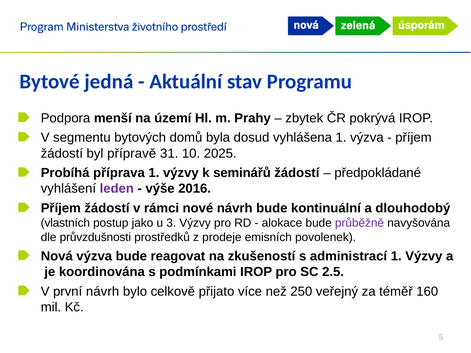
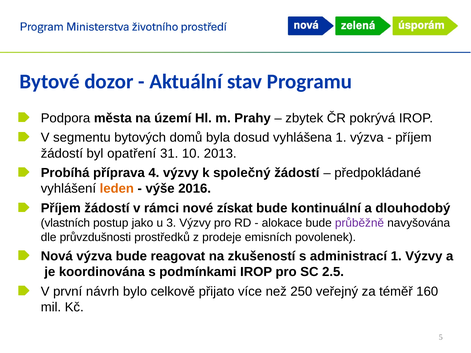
jedná: jedná -> dozor (109, 82)
menší: menší -> města (113, 118)
přípravě: přípravě -> opatření (132, 153)
2025: 2025 -> 2013 (220, 153)
příprava 1: 1 -> 4 (154, 173)
seminářů: seminářů -> společný (242, 173)
leden colour: purple -> orange (117, 189)
nové návrh: návrh -> získat (235, 208)
